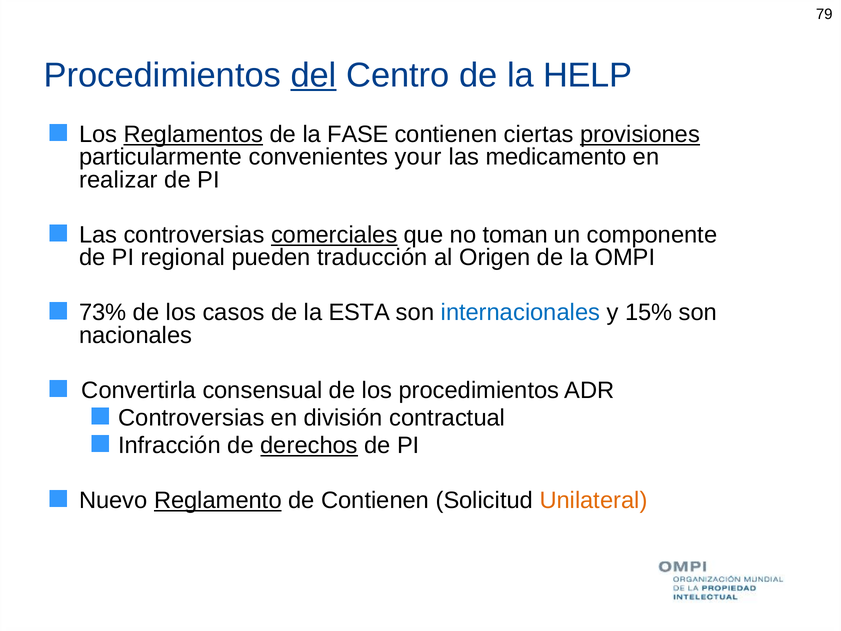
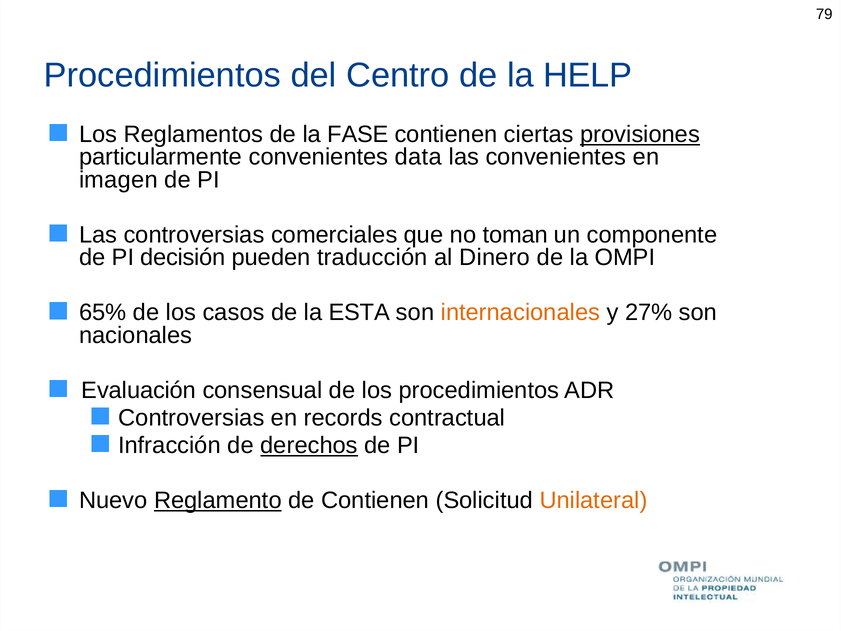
del underline: present -> none (314, 75)
Reglamentos underline: present -> none (193, 134)
your: your -> data (418, 157)
las medicamento: medicamento -> convenientes (556, 157)
realizar: realizar -> imagen (118, 180)
comerciales underline: present -> none (334, 235)
regional: regional -> decisión (183, 258)
Origen: Origen -> Dinero (495, 258)
73%: 73% -> 65% (103, 313)
internacionales colour: blue -> orange (520, 313)
15%: 15% -> 27% (649, 313)
Convertirla: Convertirla -> Evaluación (139, 390)
división: división -> records (343, 418)
